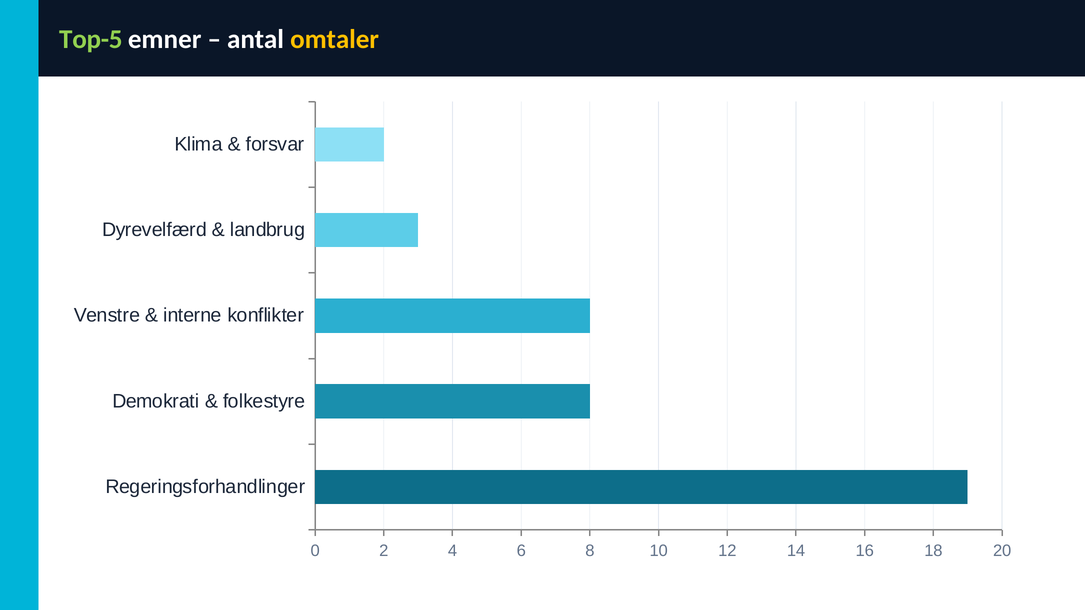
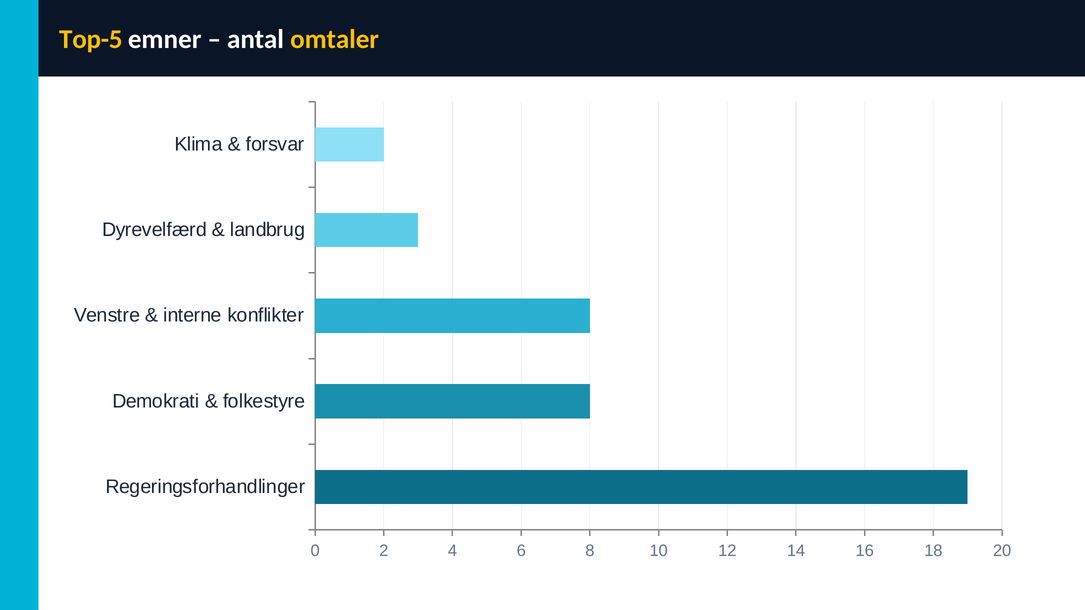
Top-5 colour: light green -> yellow (91, 39)
